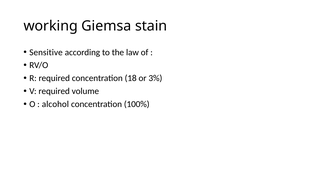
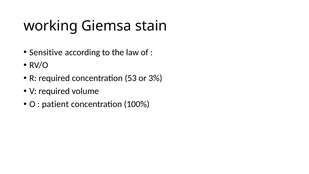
18: 18 -> 53 (131, 78)
alcohol: alcohol -> patient (55, 104)
